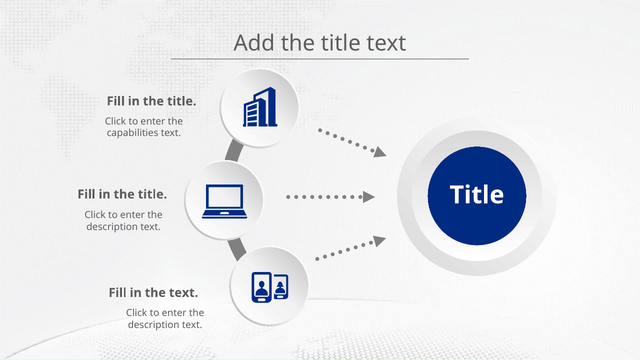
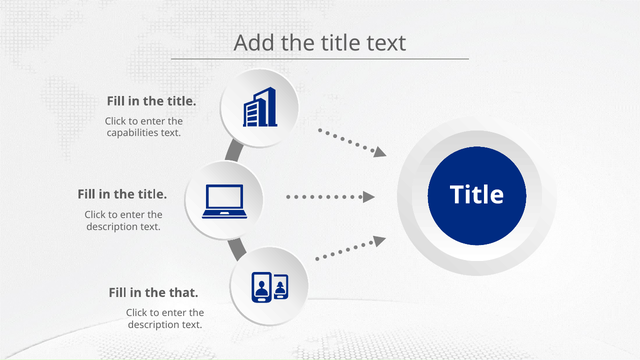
the text: text -> that (184, 293)
